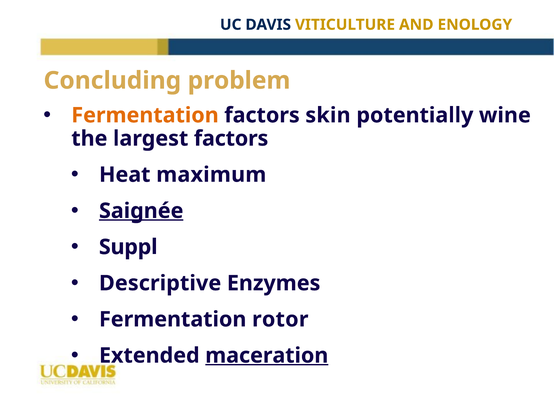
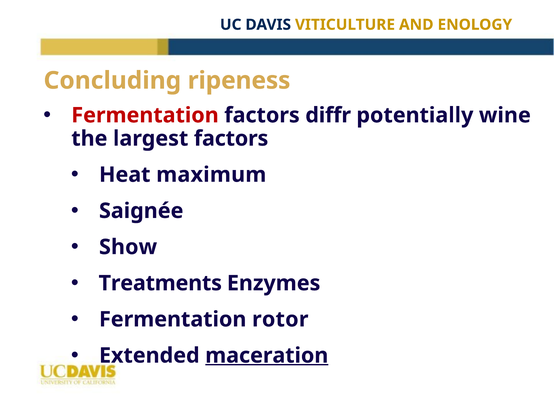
problem: problem -> ripeness (239, 81)
Fermentation colour: orange -> red (145, 115)
skin: skin -> diffr (328, 115)
Saignée underline: present -> none (141, 211)
Suppl: Suppl -> Show (128, 247)
Descriptive: Descriptive -> Treatments (160, 284)
